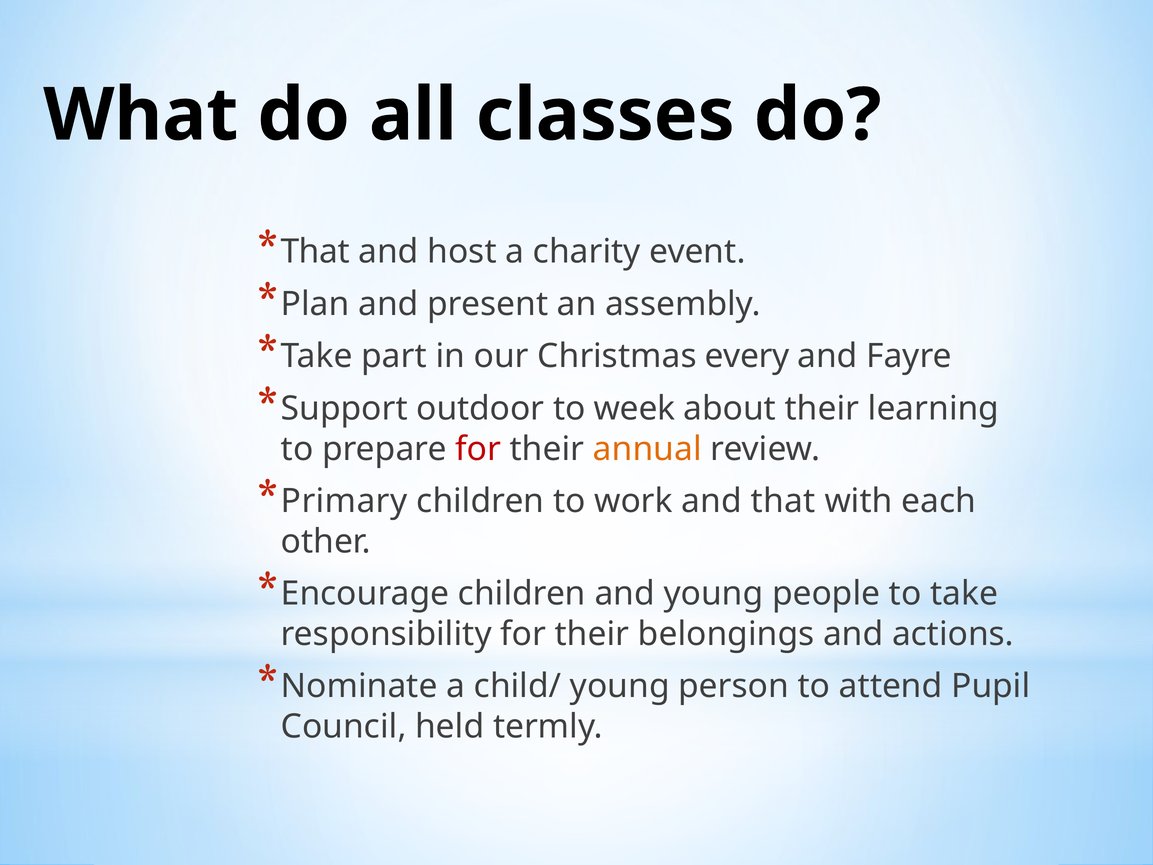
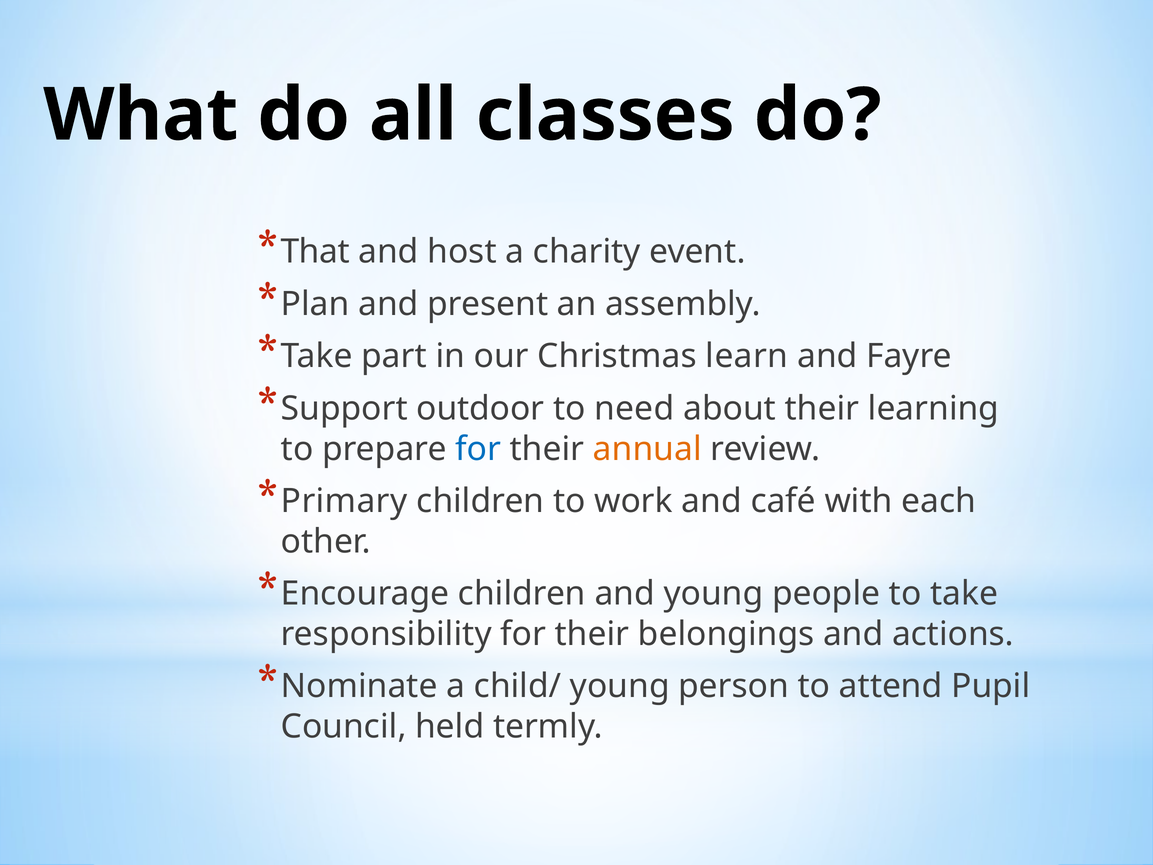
every: every -> learn (747, 356)
week: week -> need (634, 408)
for colour: red -> blue (478, 449)
and that: that -> café (783, 501)
